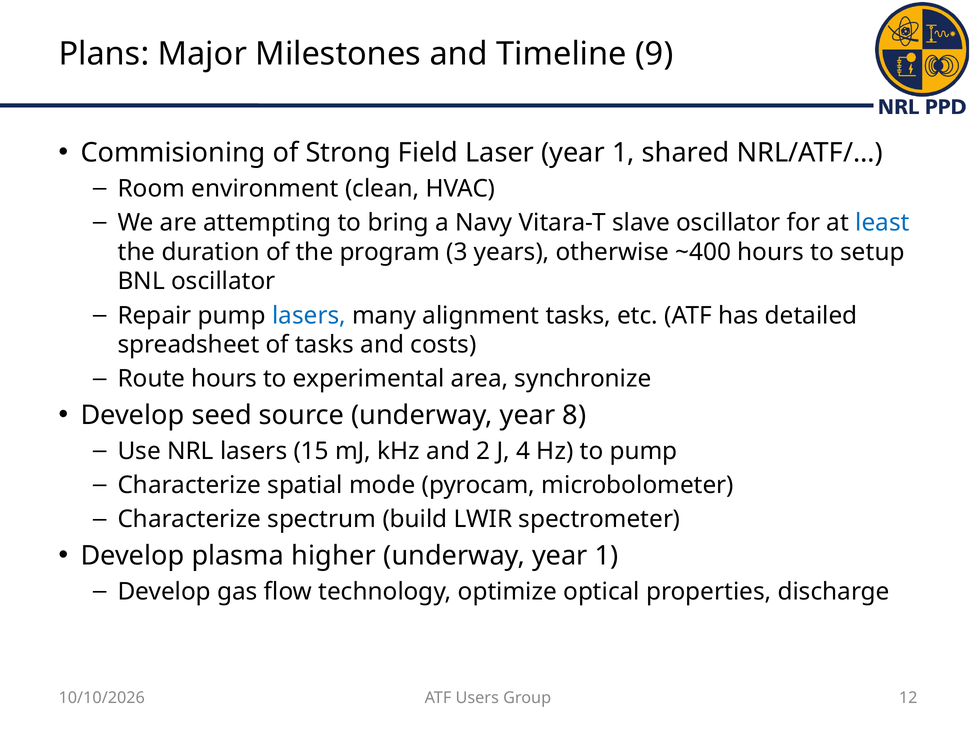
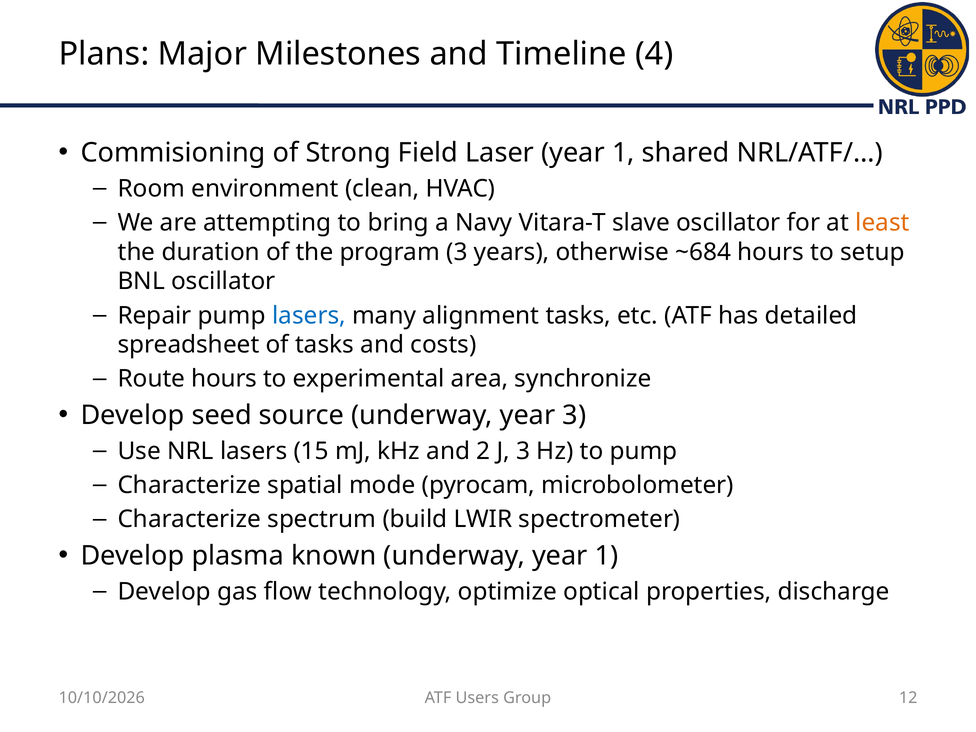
9: 9 -> 4 (654, 54)
least colour: blue -> orange (882, 223)
~400: ~400 -> ~684 (703, 252)
year 8: 8 -> 3 (574, 415)
J 4: 4 -> 3 (523, 451)
higher: higher -> known (334, 556)
